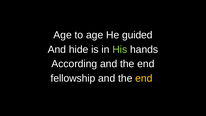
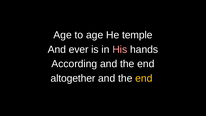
guided: guided -> temple (137, 35)
hide: hide -> ever (79, 49)
His colour: light green -> pink (120, 49)
fellowship: fellowship -> altogether (73, 78)
